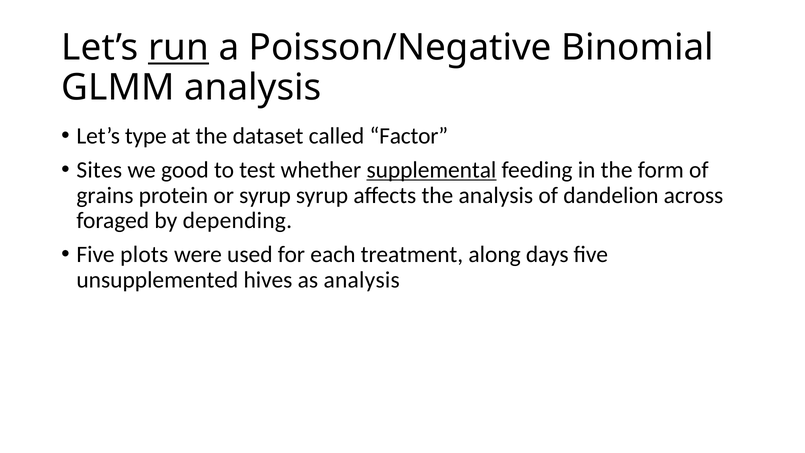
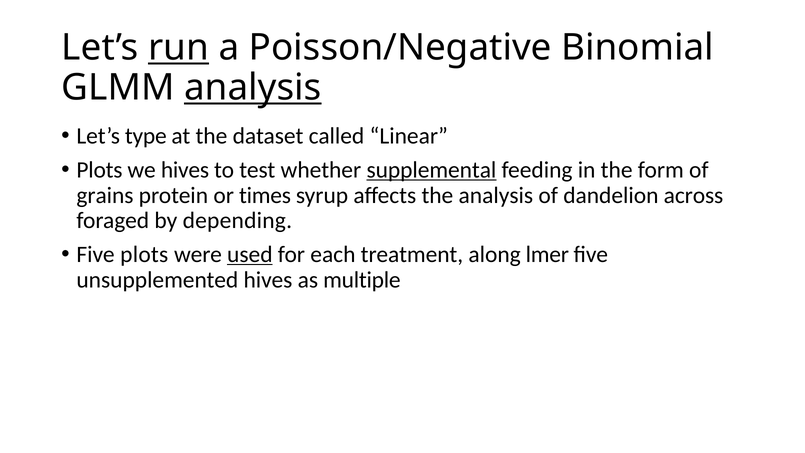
analysis underline: none -> present (253, 88)
Factor: Factor -> Linear (409, 136)
Sites: Sites -> Plots (99, 170)
we good: good -> hives (185, 170)
or syrup: syrup -> times (265, 195)
used underline: none -> present (250, 254)
days: days -> lmer (547, 254)
as analysis: analysis -> multiple (362, 280)
